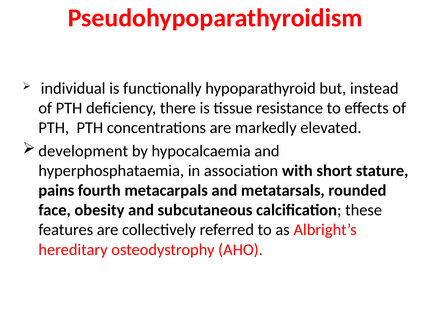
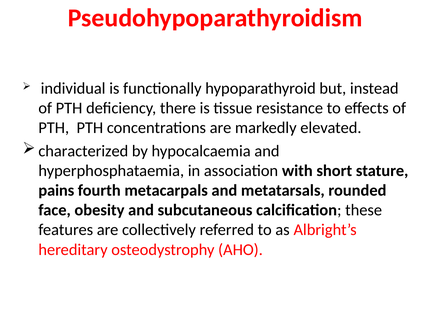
development: development -> characterized (83, 151)
